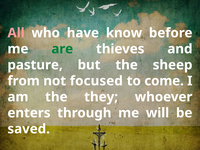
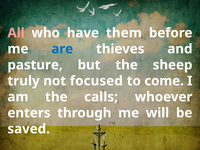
know: know -> them (124, 33)
are colour: green -> blue (62, 49)
from: from -> truly (24, 81)
they: they -> calls (101, 97)
